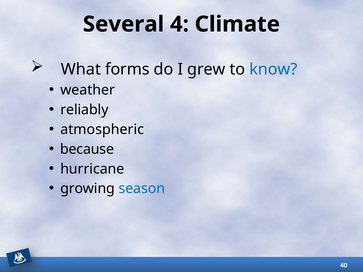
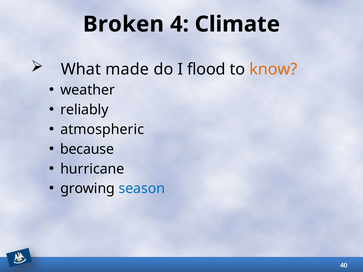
Several: Several -> Broken (123, 24)
forms: forms -> made (127, 69)
grew: grew -> flood (206, 69)
know colour: blue -> orange (273, 69)
